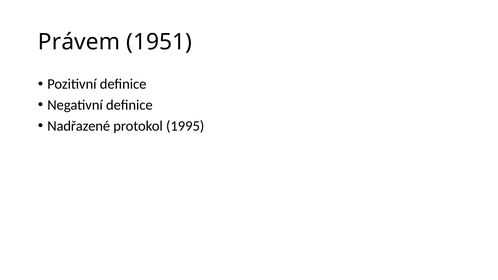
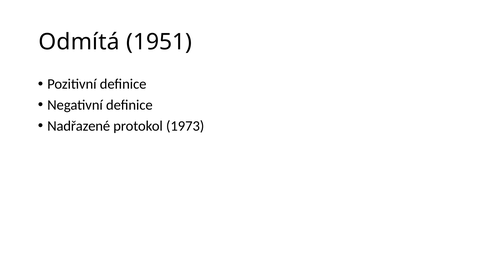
Právem: Právem -> Odmítá (79, 42)
1995: 1995 -> 1973 (185, 126)
